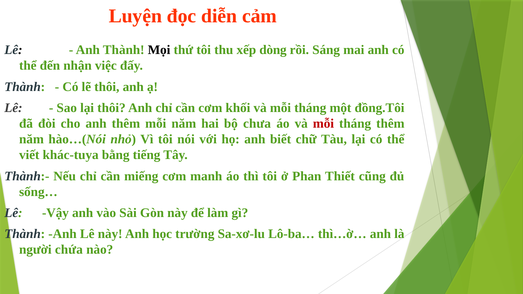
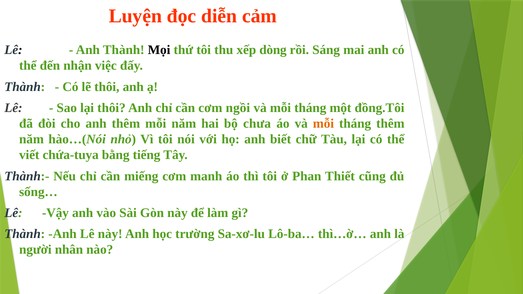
khối: khối -> ngồi (238, 108)
mỗi colour: red -> orange (323, 124)
khác-tuya: khác-tuya -> chứa-tuya (71, 155)
chứa: chứa -> nhân (69, 250)
